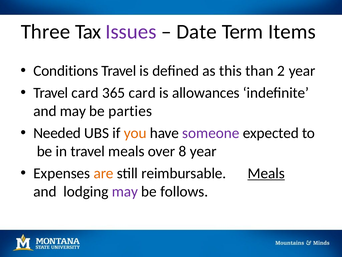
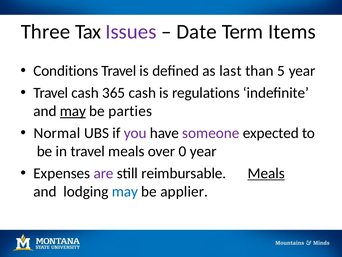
this: this -> last (230, 71)
2: 2 -> 5 (281, 71)
Travel card: card -> cash (85, 93)
365 card: card -> cash (142, 93)
allowances: allowances -> regulations (206, 93)
may underline: none -> present (73, 111)
Needed: Needed -> Normal (57, 133)
you colour: orange -> purple (135, 133)
8: 8 -> 0 (182, 151)
are colour: orange -> purple (104, 173)
may colour: purple -> blue (125, 191)
follows: follows -> applier (184, 191)
